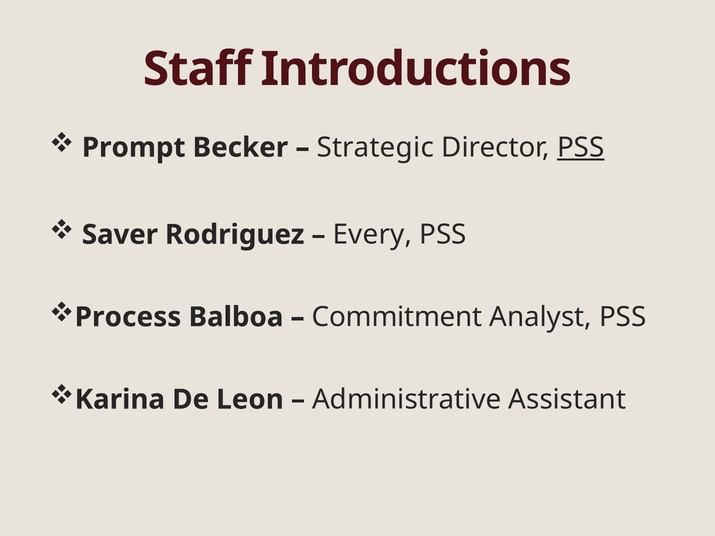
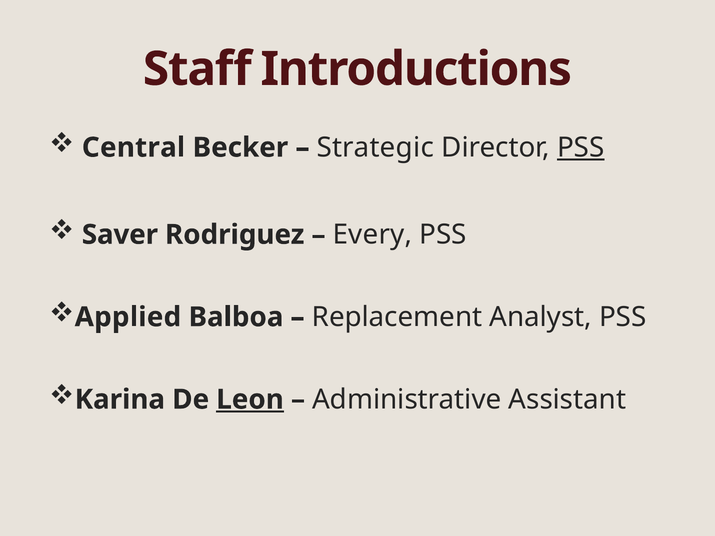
Prompt: Prompt -> Central (134, 148)
Process: Process -> Applied (128, 317)
Commitment: Commitment -> Replacement (397, 317)
Leon underline: none -> present (250, 400)
